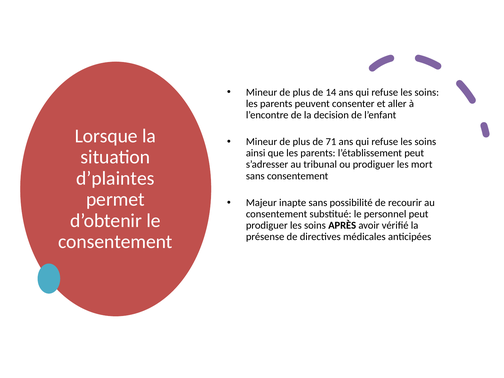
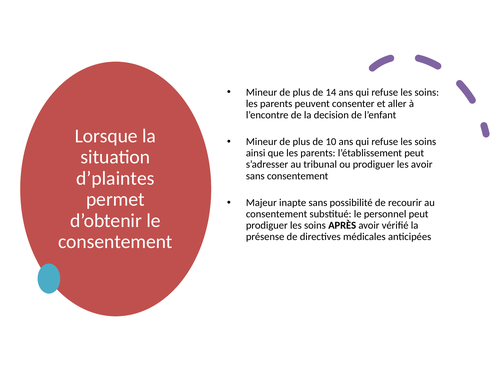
71: 71 -> 10 (331, 142)
les mort: mort -> avoir (422, 165)
